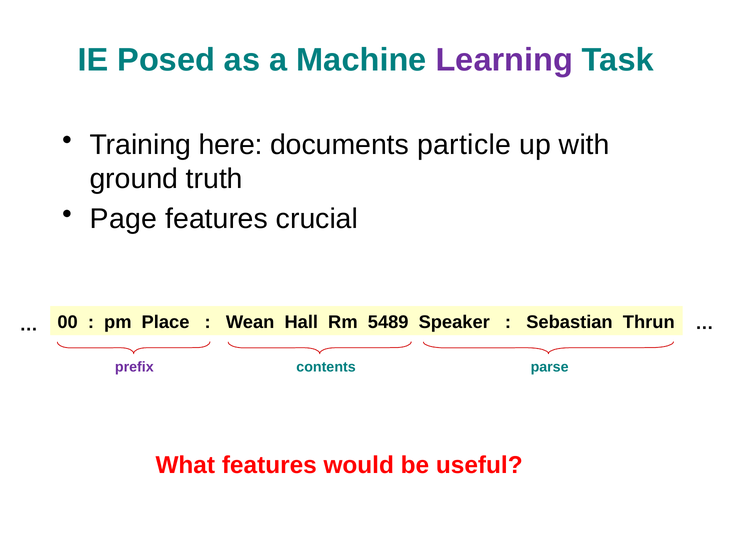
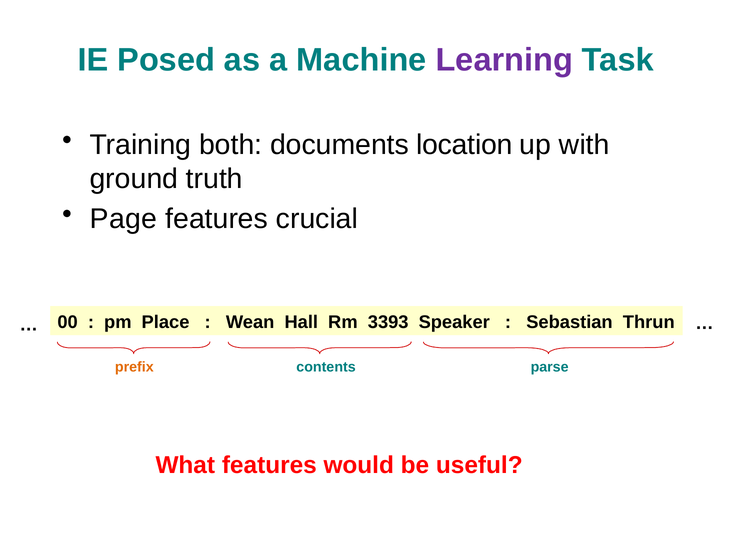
here: here -> both (231, 145)
particle: particle -> location (464, 145)
5489: 5489 -> 3393 (388, 322)
prefix colour: purple -> orange (134, 367)
